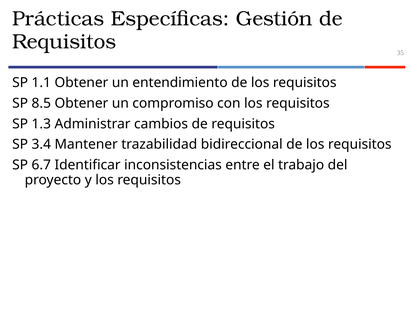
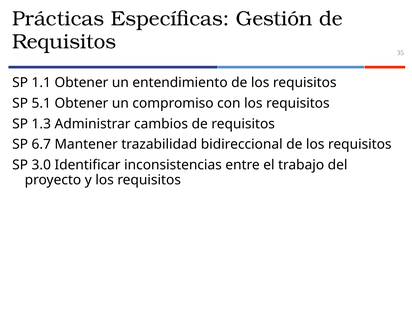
8.5: 8.5 -> 5.1 (41, 103)
3.4: 3.4 -> 6.7 (41, 144)
6.7: 6.7 -> 3.0 (41, 165)
